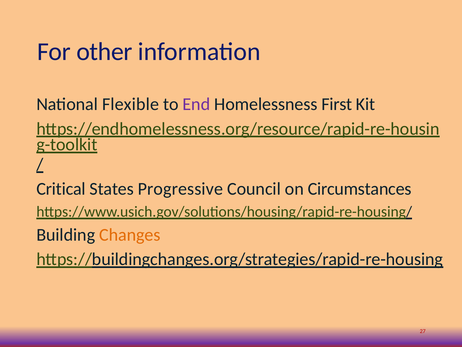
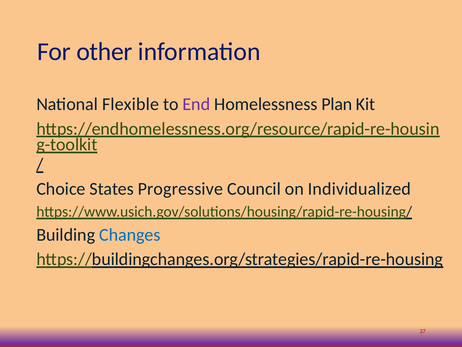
First: First -> Plan (337, 104)
Critical: Critical -> Choice (61, 189)
Circumstances: Circumstances -> Individualized (359, 189)
Changes colour: orange -> blue (130, 234)
